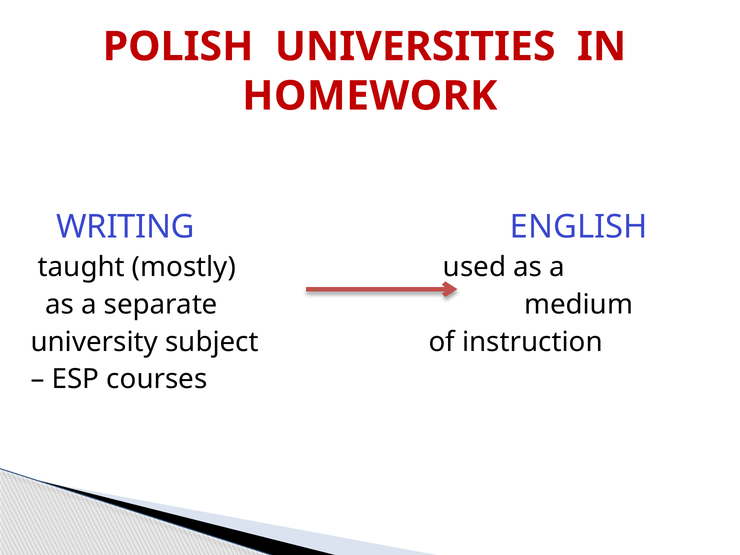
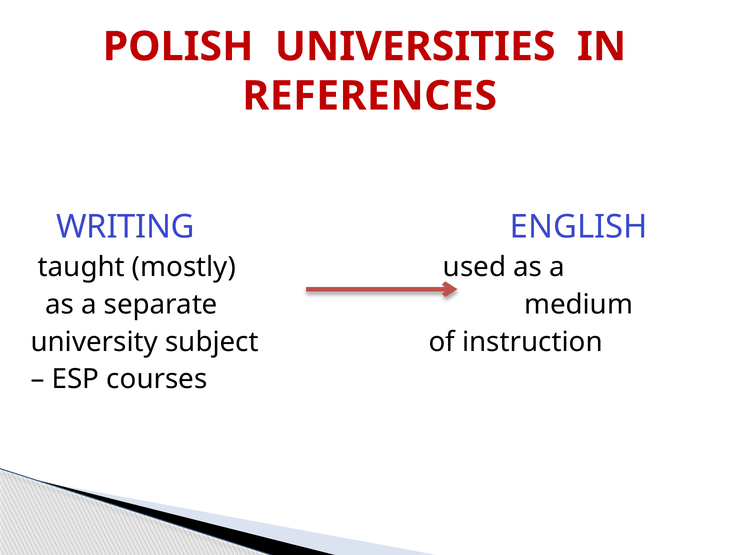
HOMEWORK: HOMEWORK -> REFERENCES (370, 96)
